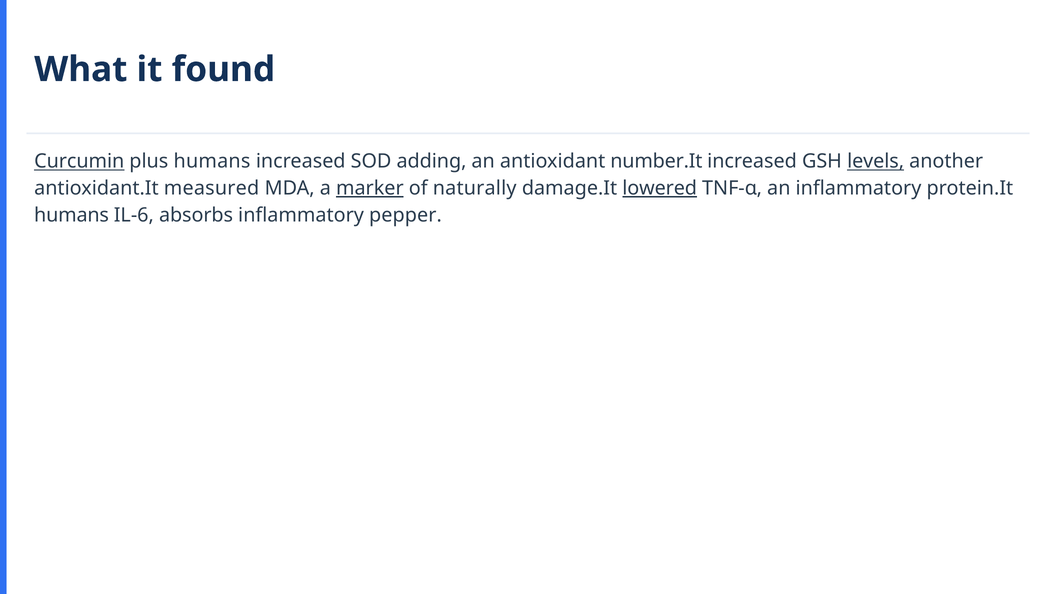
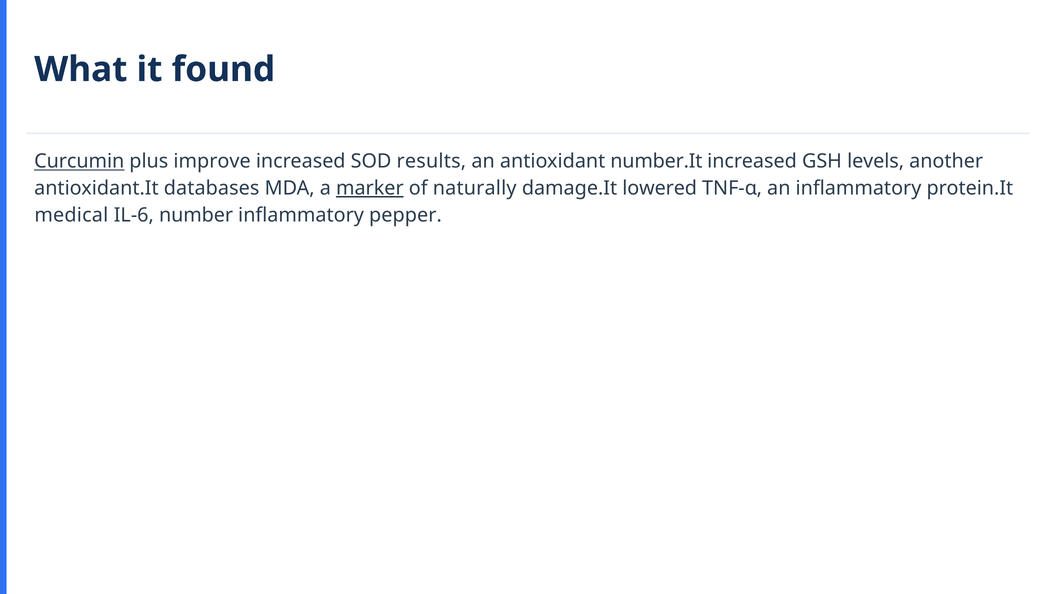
plus humans: humans -> improve (212, 161)
adding: adding -> results (431, 161)
levels underline: present -> none (876, 161)
measured: measured -> databases (212, 188)
lowered underline: present -> none (660, 188)
humans: humans -> medical (71, 215)
absorbs: absorbs -> number (196, 215)
